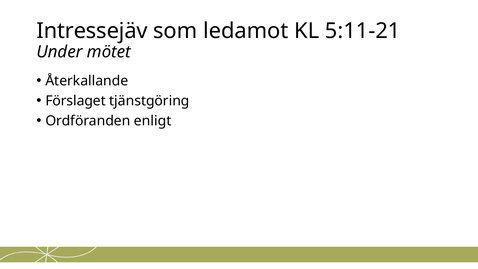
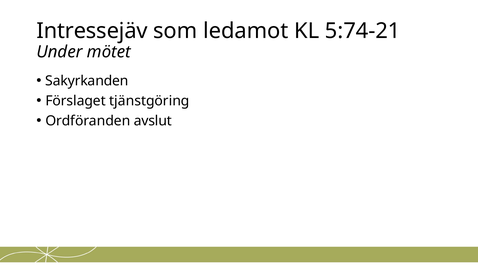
5:11-21: 5:11-21 -> 5:74-21 (363, 31)
Återkallande: Återkallande -> Sakyrkanden (87, 81)
enligt: enligt -> avslut (153, 121)
